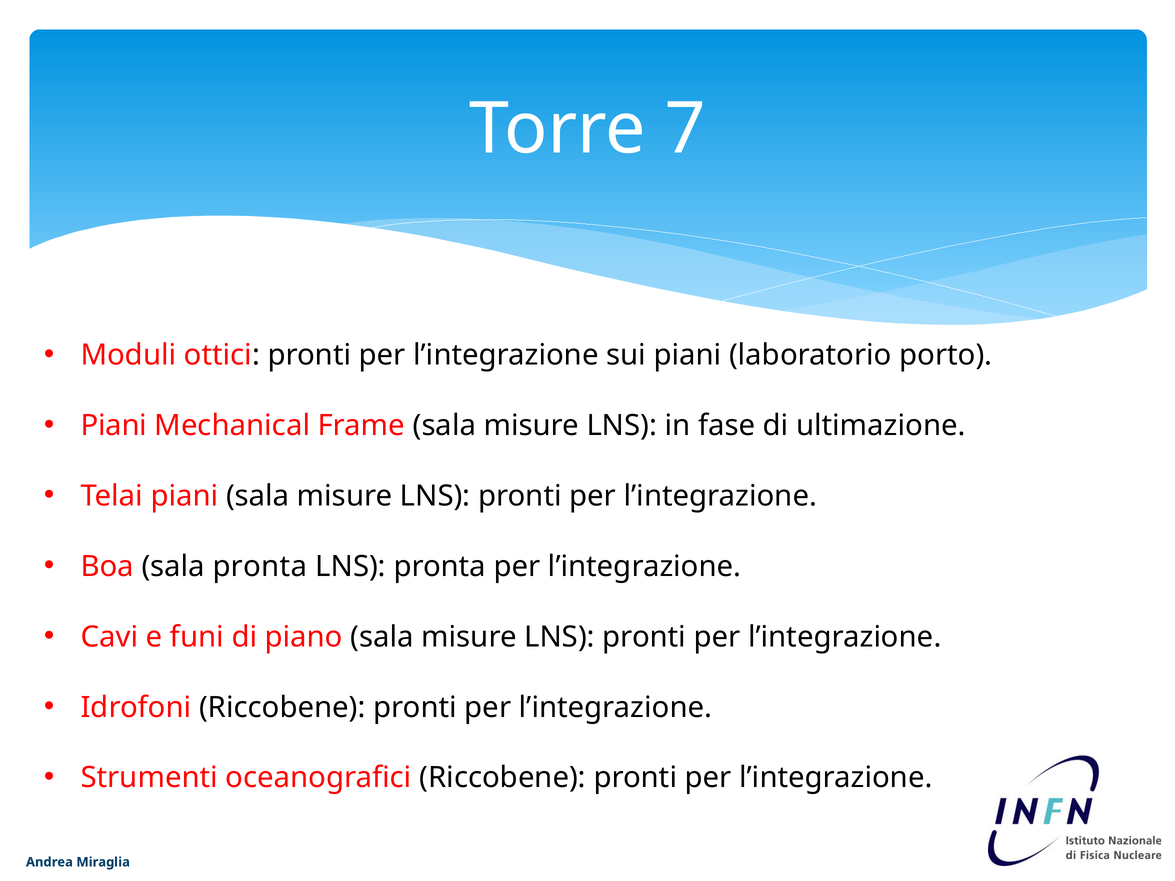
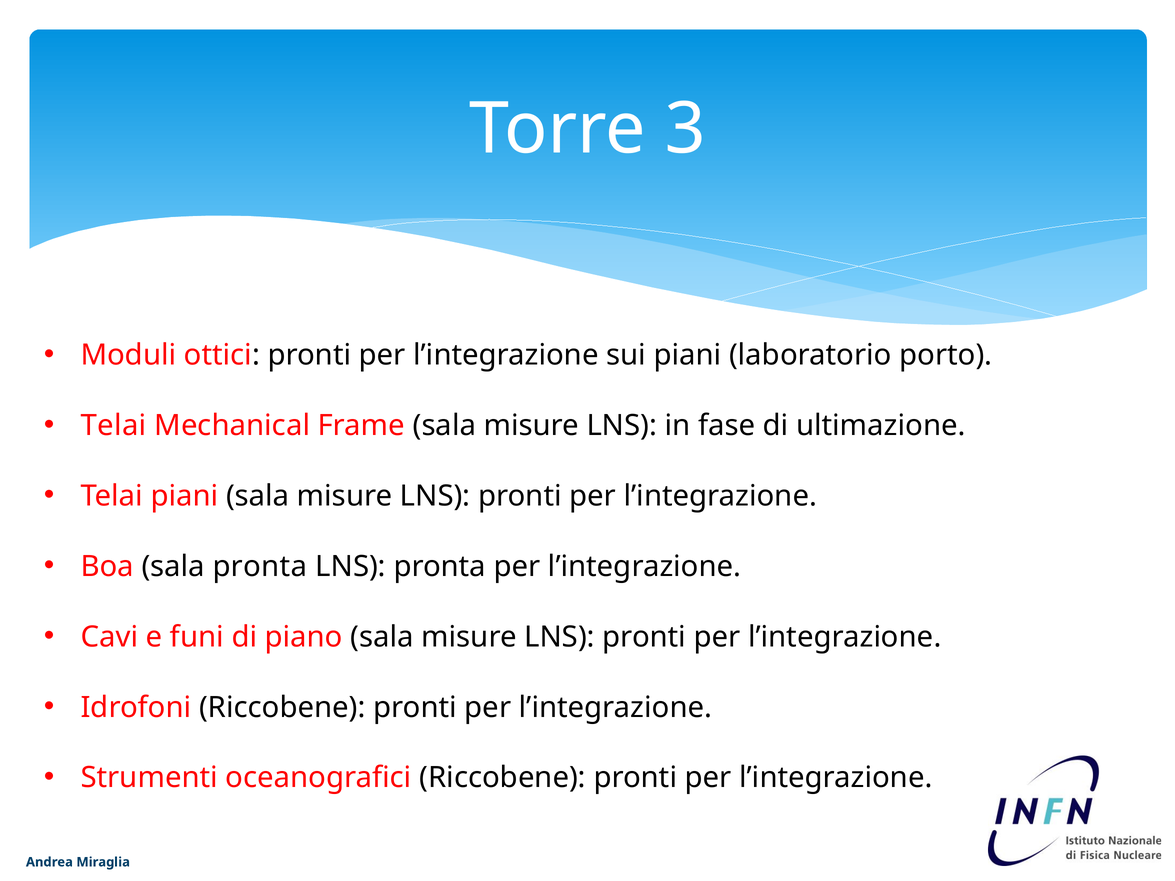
7: 7 -> 3 (685, 129)
Piani: Piani -> Telai (114, 426)
